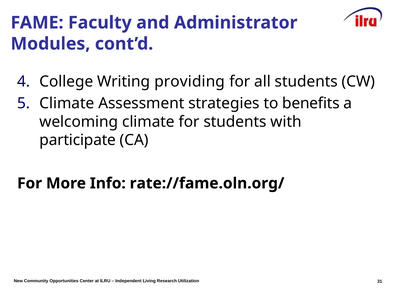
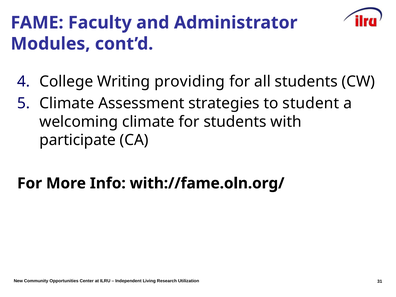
benefits: benefits -> student (311, 103)
rate://fame.oln.org/: rate://fame.oln.org/ -> with://fame.oln.org/ (207, 183)
